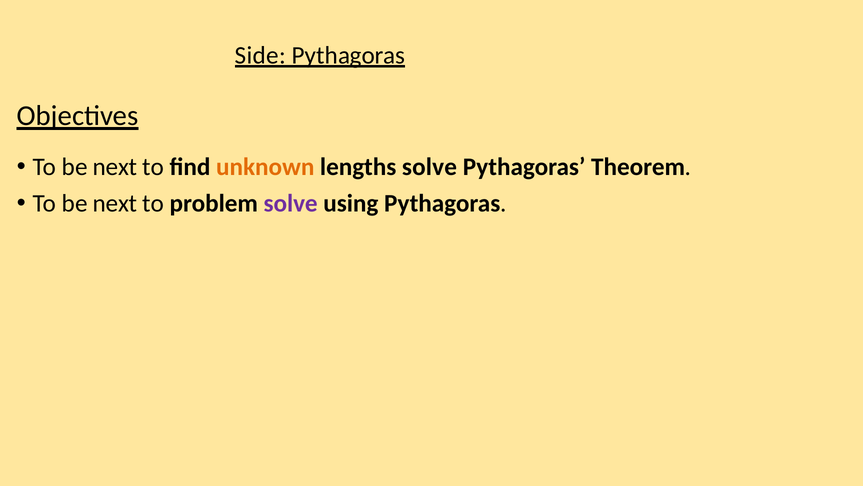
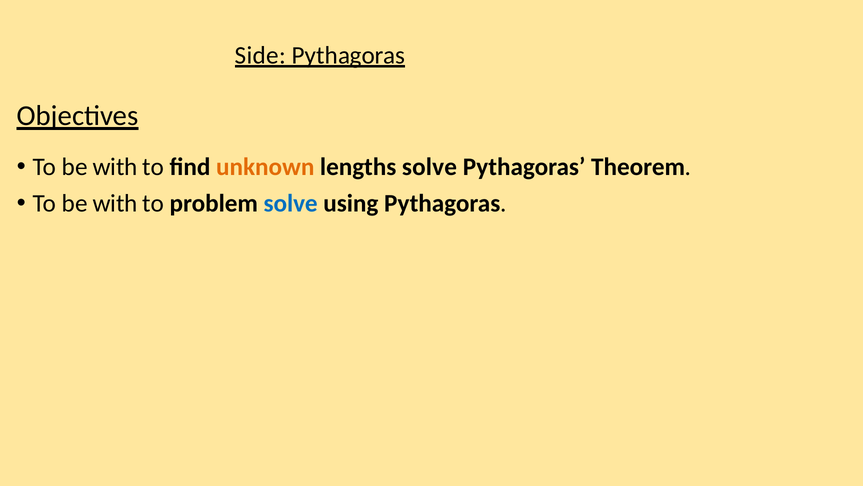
next: next -> with (115, 167)
next: next -> with (115, 203)
solve colour: purple -> blue (291, 203)
